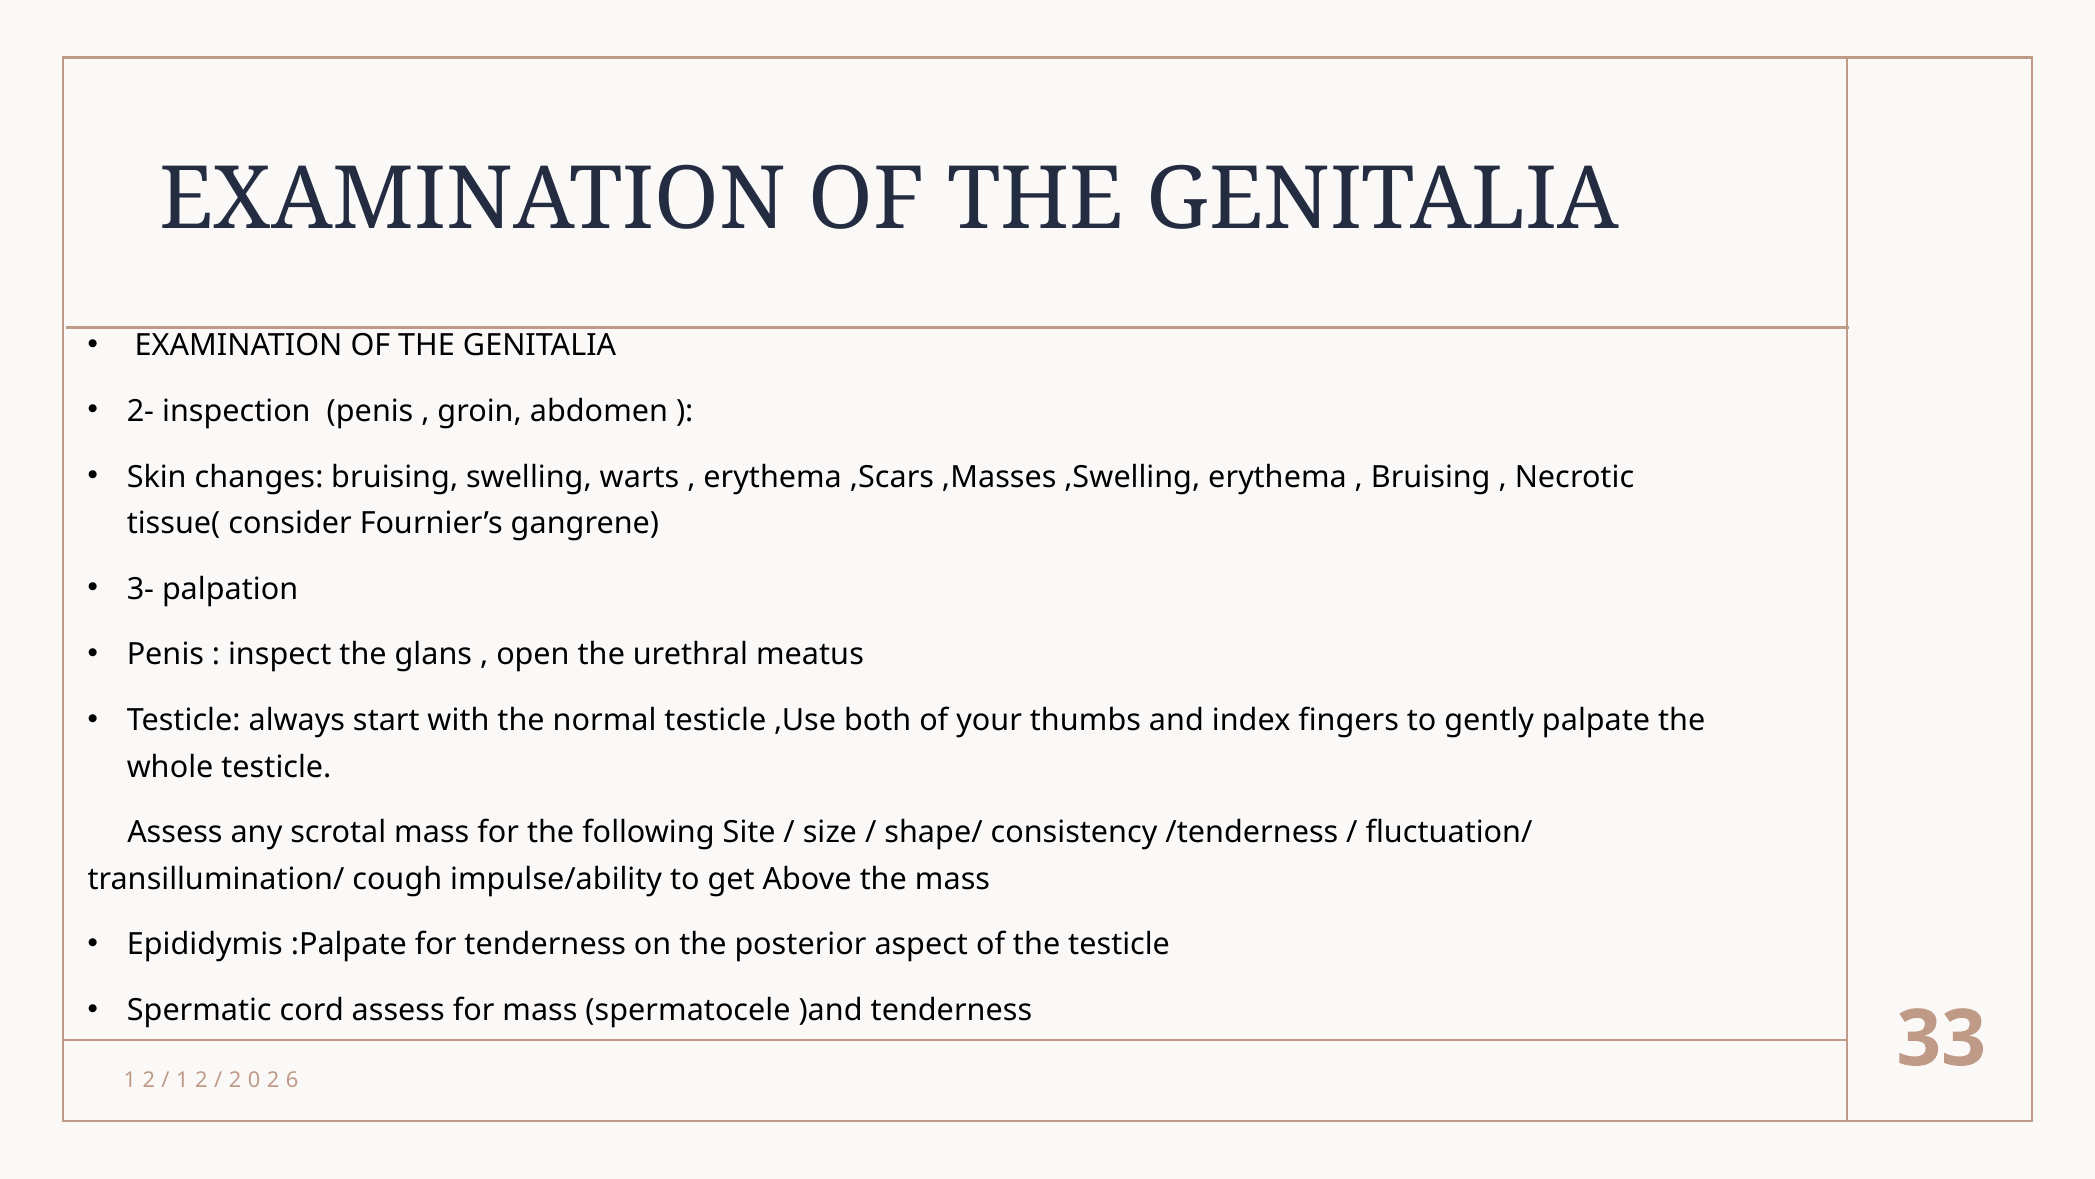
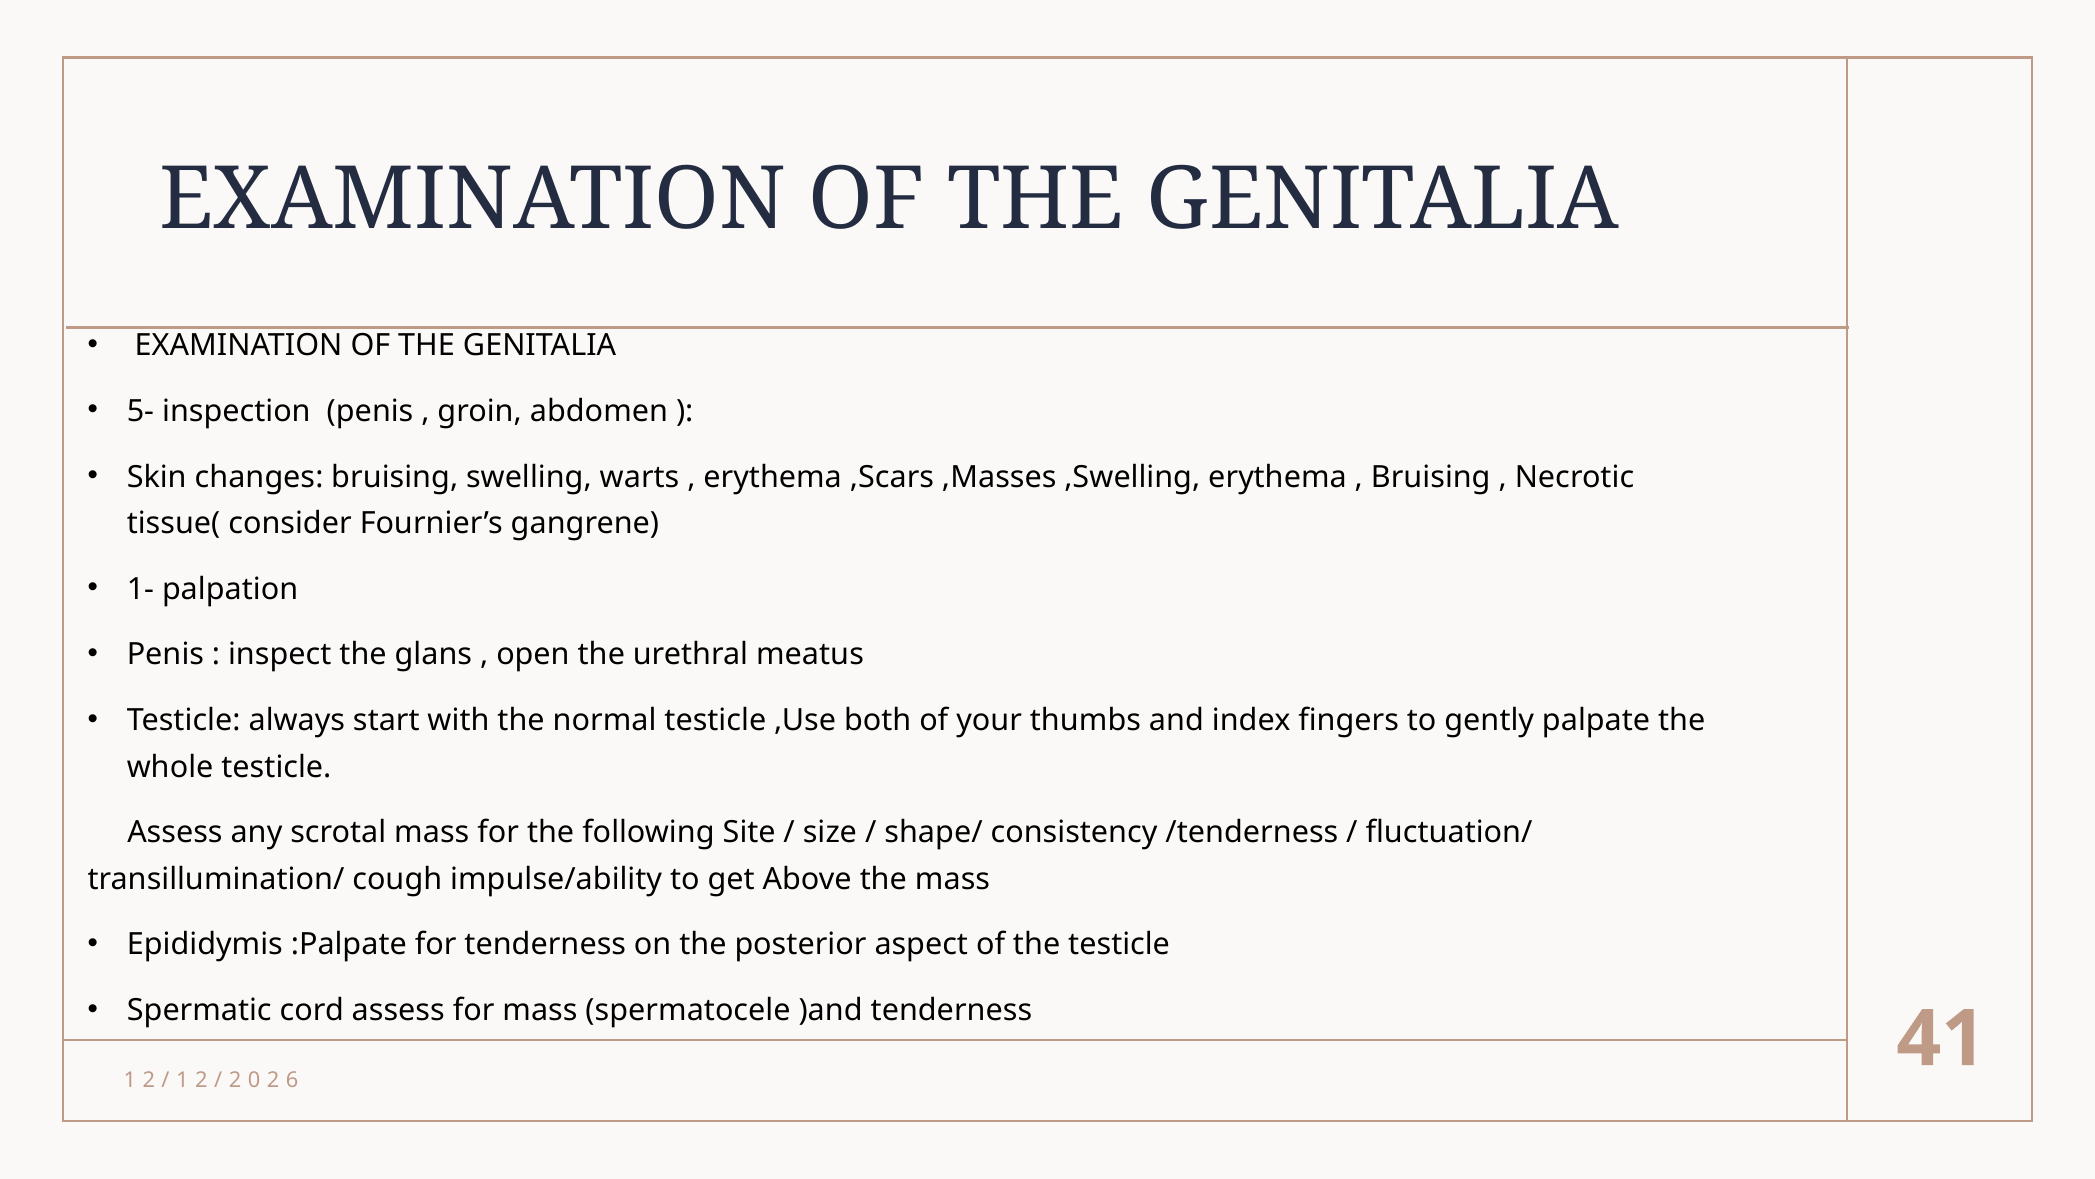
2-: 2- -> 5- (140, 411)
3-: 3- -> 1- (140, 589)
33: 33 -> 41 (1941, 1039)
